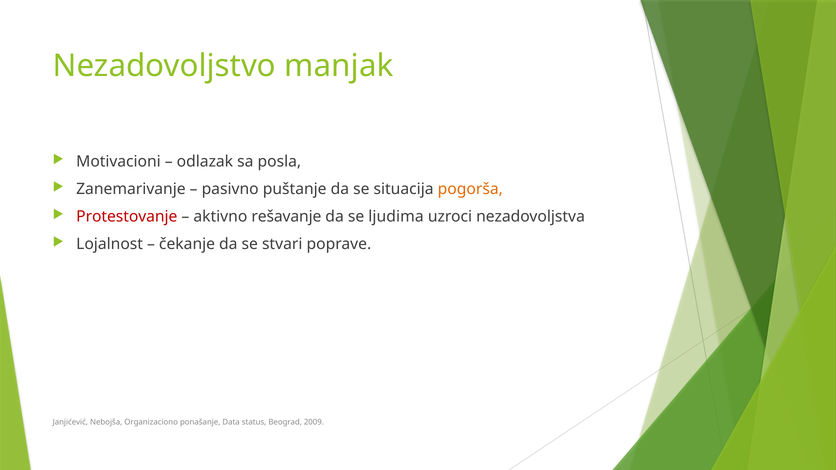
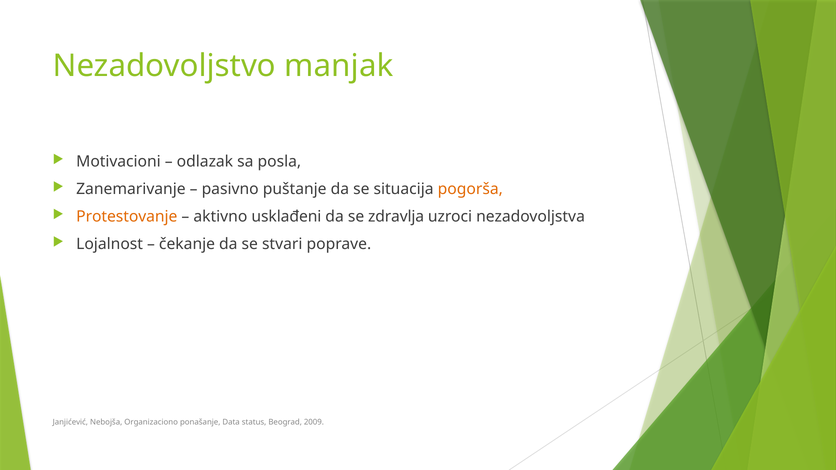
Protestovanje colour: red -> orange (127, 217)
rešavanje: rešavanje -> usklađeni (286, 217)
ljudima: ljudima -> zdravlja (396, 217)
